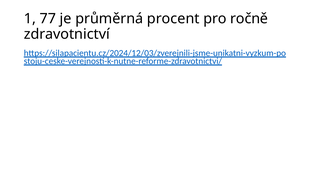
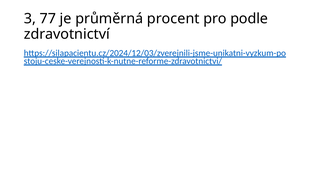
1: 1 -> 3 (30, 19)
ročně: ročně -> podle (249, 19)
